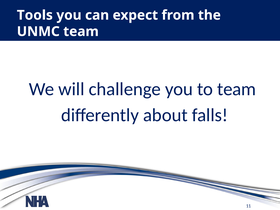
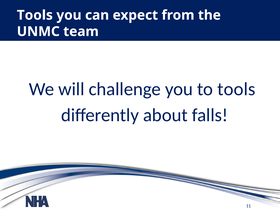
to team: team -> tools (236, 89)
